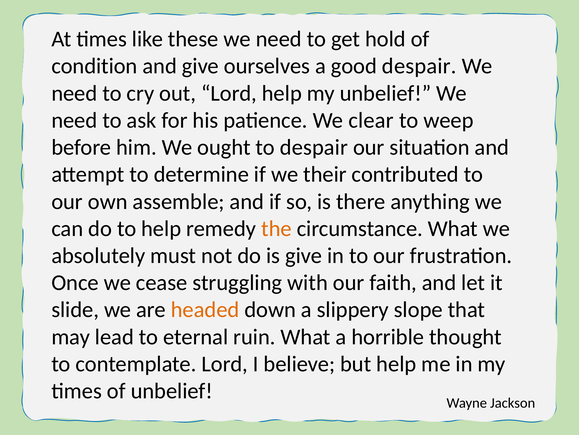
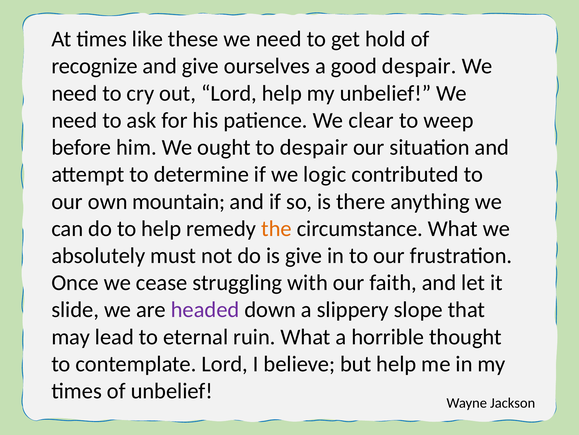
condition: condition -> recognize (95, 66)
their: their -> logic (325, 174)
assemble: assemble -> mountain (179, 201)
headed colour: orange -> purple (205, 309)
